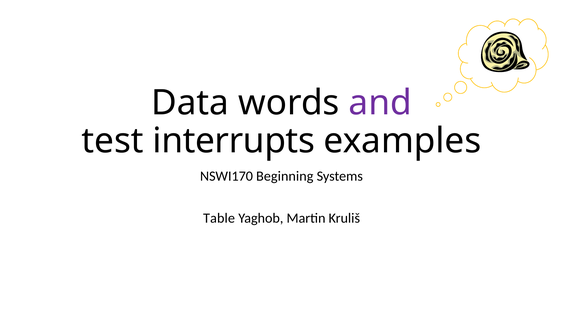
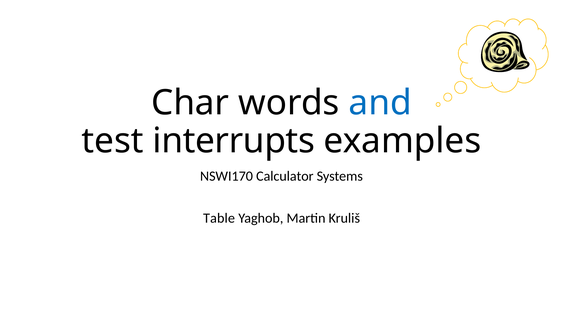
Data: Data -> Char (190, 103)
and colour: purple -> blue (380, 103)
Beginning: Beginning -> Calculator (285, 176)
